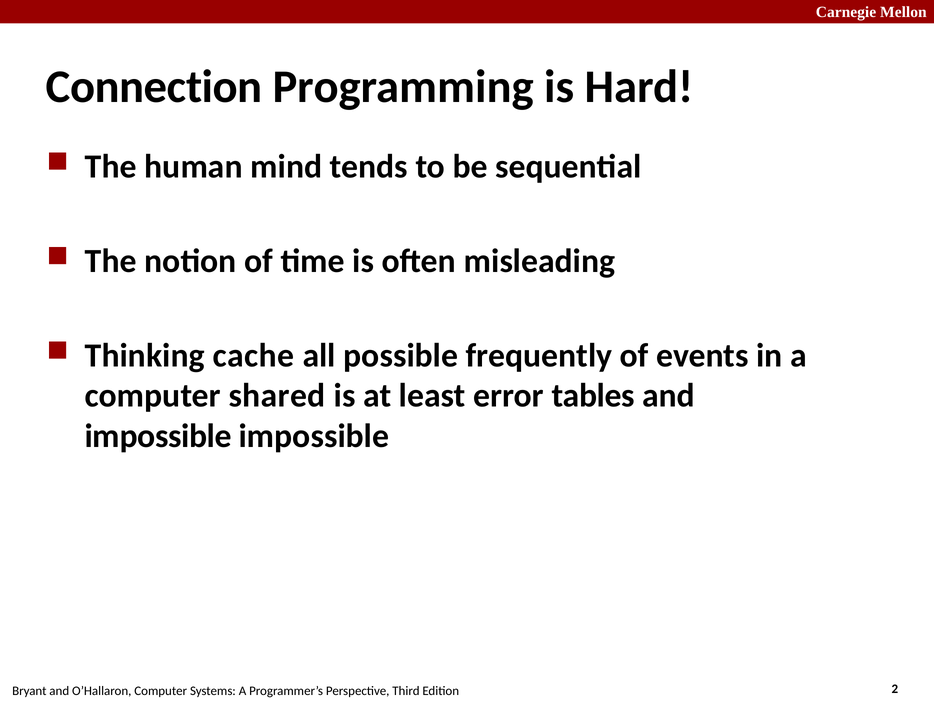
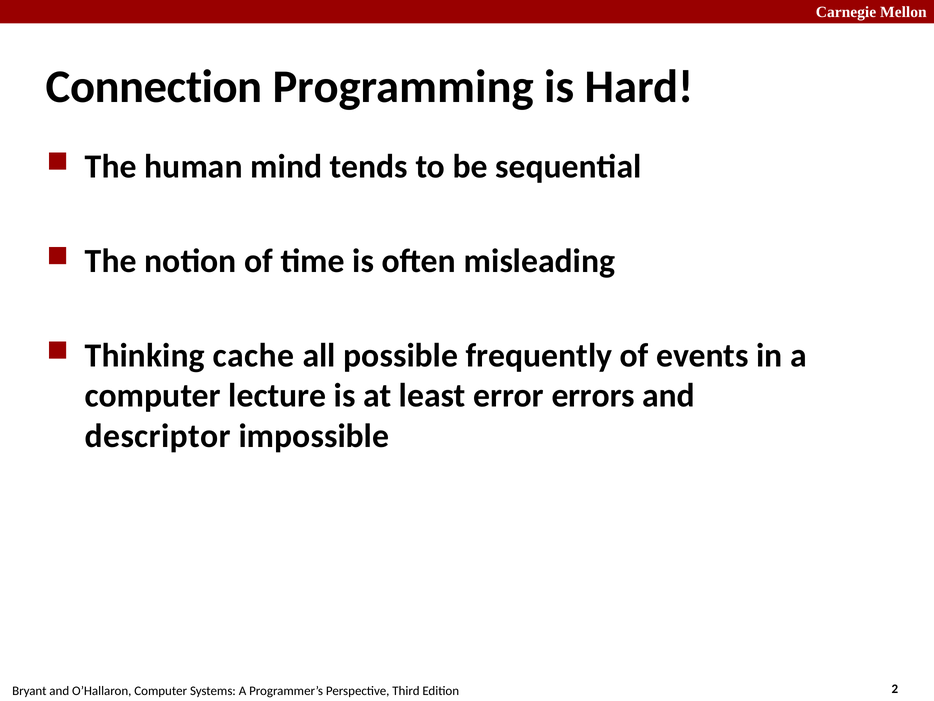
shared: shared -> lecture (277, 396)
tables: tables -> errors (593, 396)
impossible: impossible -> descriptor (158, 436)
